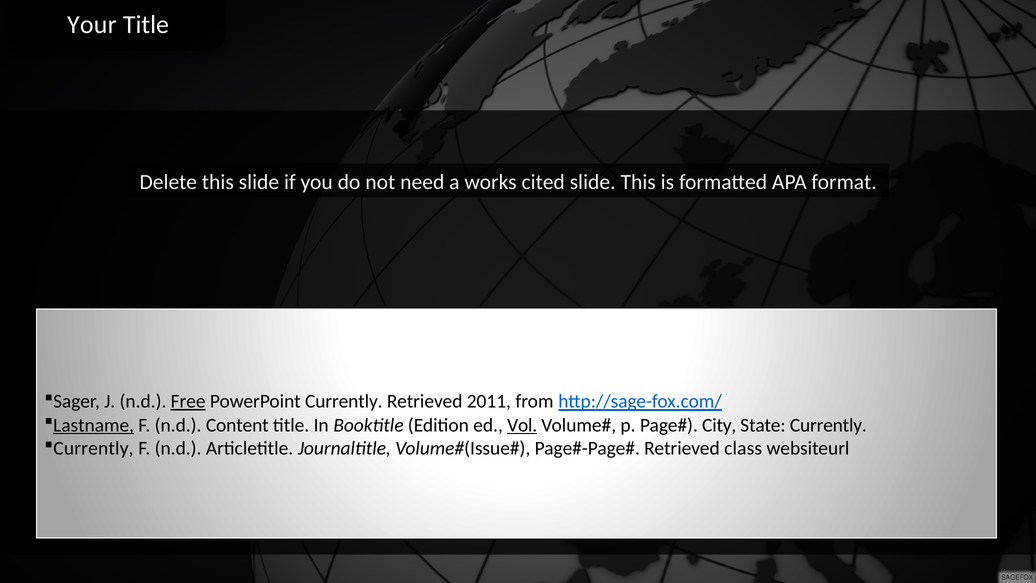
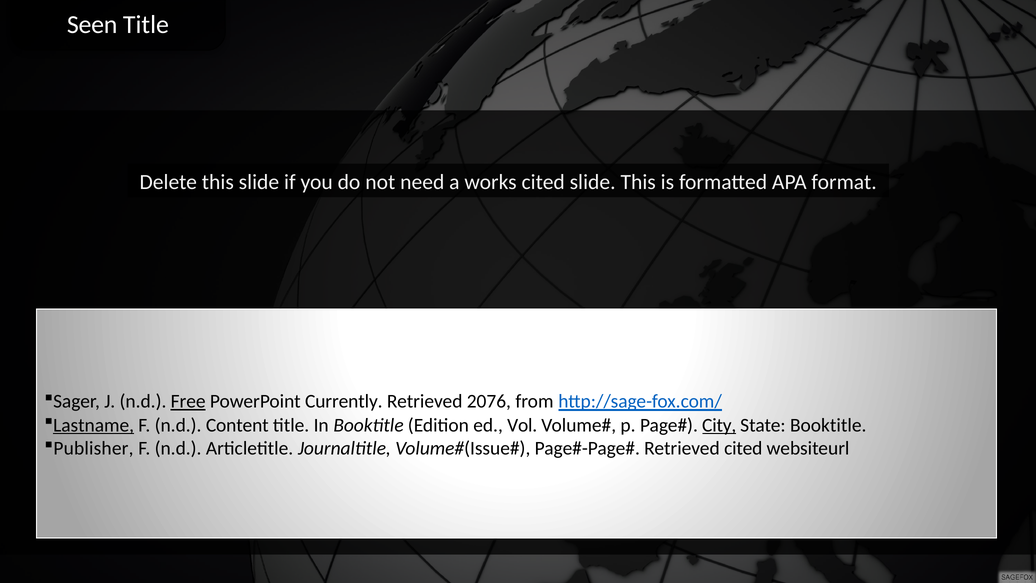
Your: Your -> Seen (92, 24)
2011: 2011 -> 2076 (489, 401)
Vol underline: present -> none (522, 425)
City underline: none -> present (719, 425)
State Currently: Currently -> Booktitle (828, 425)
Currently: Currently -> Publisher (93, 448)
Retrieved class: class -> cited (743, 448)
